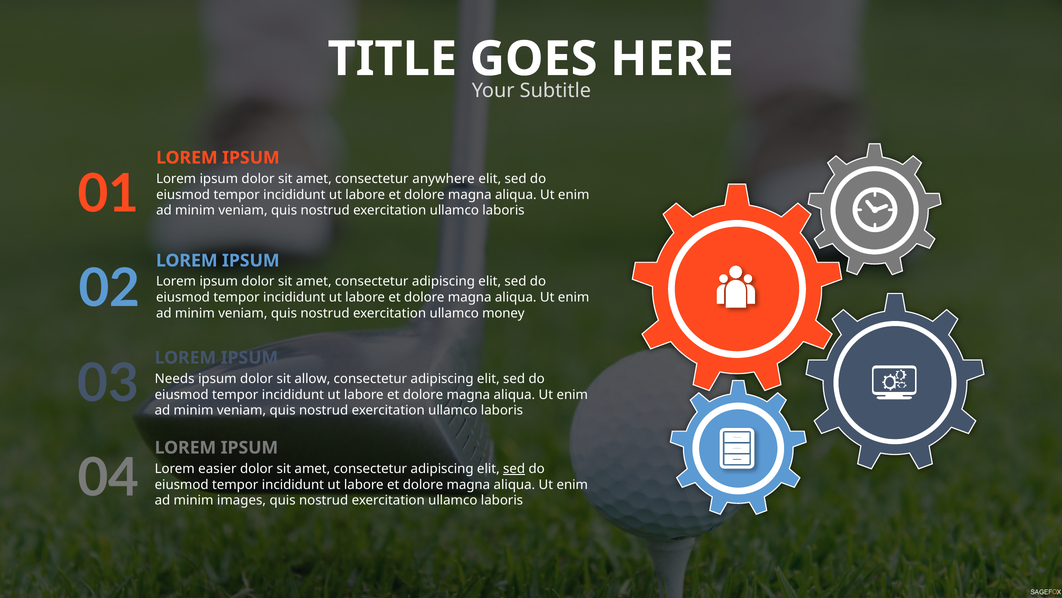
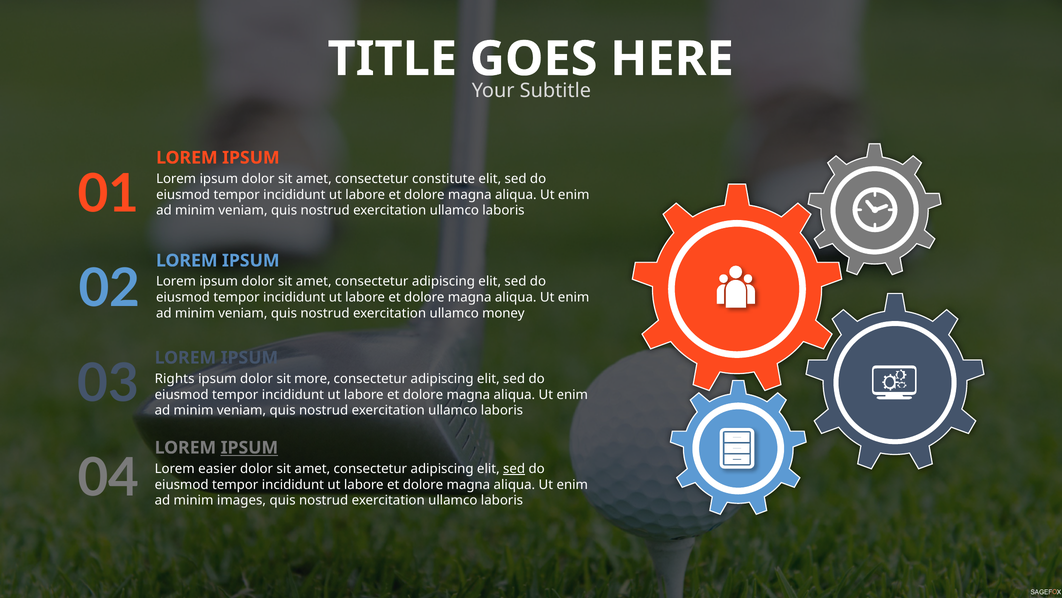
anywhere: anywhere -> constitute (444, 179)
Needs: Needs -> Rights (175, 378)
allow: allow -> more (312, 378)
IPSUM underline: none -> present (249, 447)
